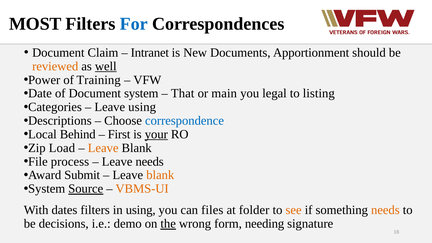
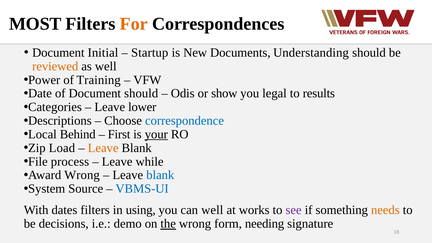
For colour: blue -> orange (134, 24)
Claim: Claim -> Initial (103, 53)
Intranet: Intranet -> Startup (150, 53)
Apportionment: Apportionment -> Understanding (311, 53)
well underline: present -> none (106, 66)
Document system: system -> should (141, 93)
That: That -> Odis (183, 93)
main: main -> show (224, 93)
listing: listing -> results (319, 93)
Leave using: using -> lower (142, 107)
Leave needs: needs -> while (150, 162)
Award Submit: Submit -> Wrong (82, 175)
blank colour: orange -> blue (160, 175)
Source underline: present -> none (86, 189)
VBMS-UI colour: orange -> blue (142, 189)
can files: files -> well (212, 210)
folder: folder -> works (254, 210)
see colour: orange -> purple (294, 210)
